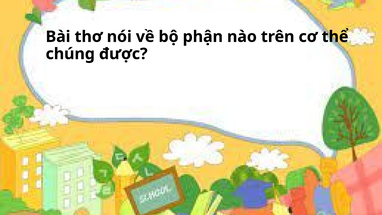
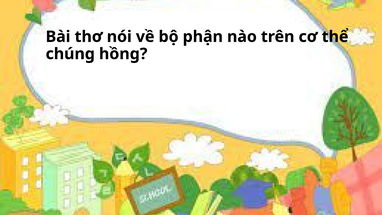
được: được -> hồng (123, 54)
